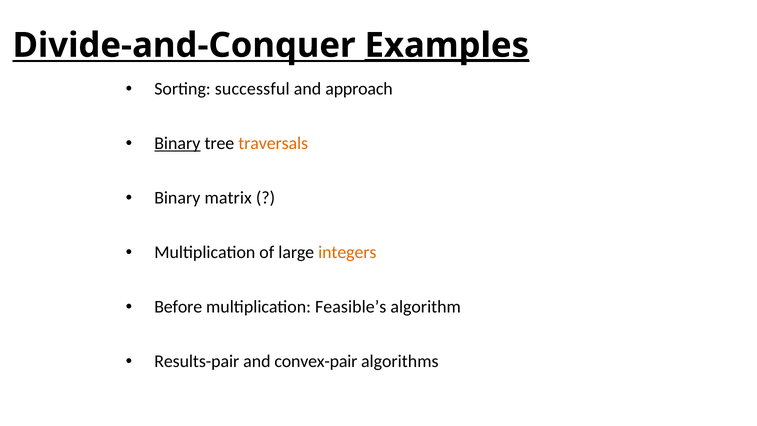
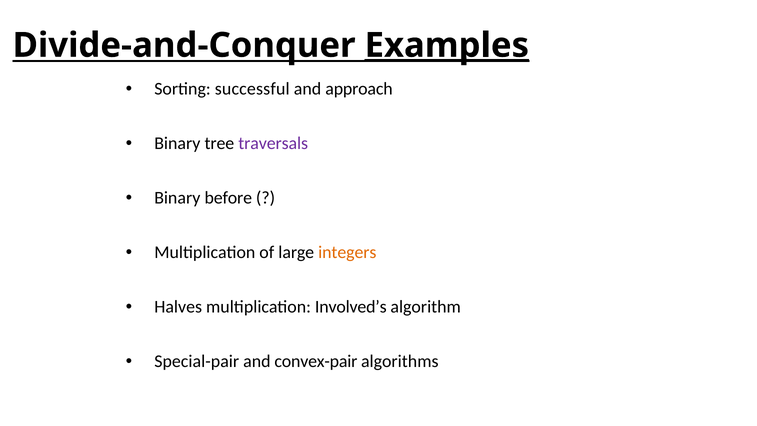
Binary underline: present -> none (177, 143)
traversals colour: orange -> purple (273, 143)
matrix: matrix -> before (228, 198)
Before: Before -> Halves (178, 307)
Feasible’s: Feasible’s -> Involved’s (351, 307)
Results-pair: Results-pair -> Special-pair (197, 361)
